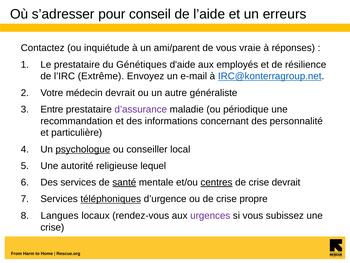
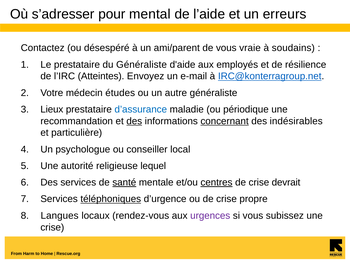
conseil: conseil -> mental (150, 14)
inquiétude: inquiétude -> désespéré (107, 48)
réponses: réponses -> soudains (293, 48)
du Génétiques: Génétiques -> Généraliste (142, 64)
Extrême: Extrême -> Atteintes (101, 76)
médecin devrait: devrait -> études (120, 93)
Entre: Entre -> Lieux (52, 109)
d’assurance colour: purple -> blue (141, 109)
des underline: none -> present (134, 121)
concernant underline: none -> present (225, 121)
personnalité: personnalité -> indésirables (296, 121)
psychologue underline: present -> none (83, 149)
